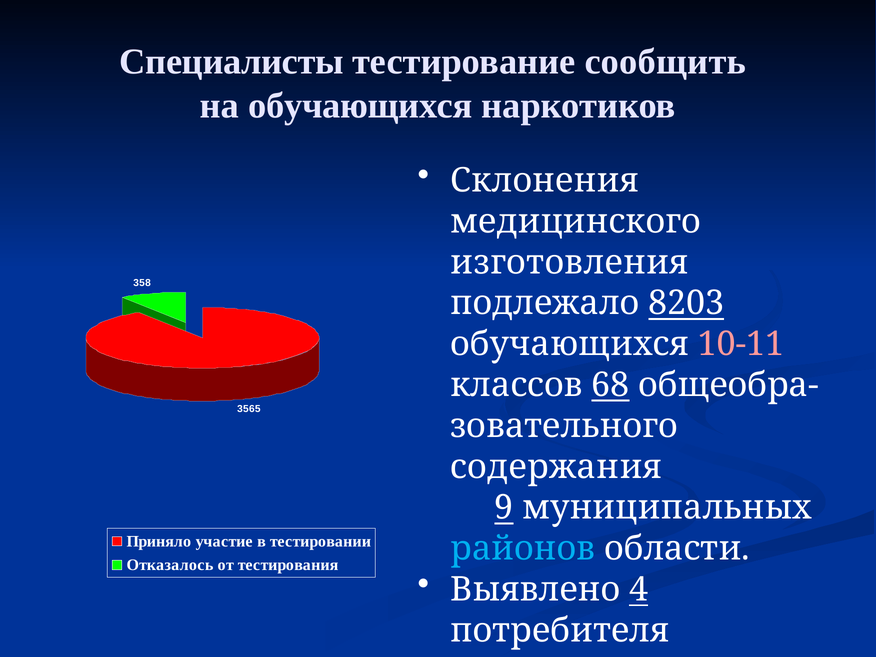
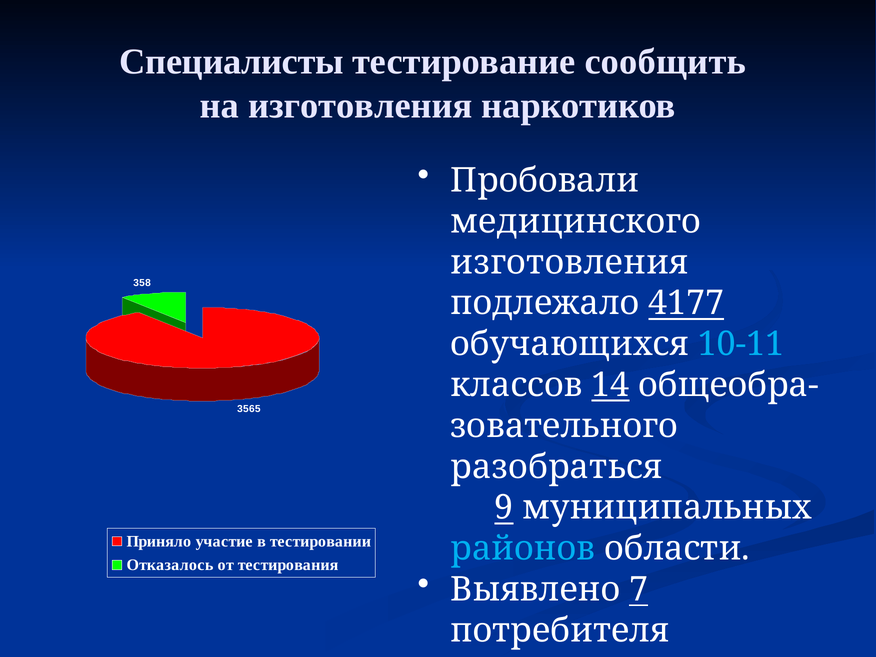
на обучающихся: обучающихся -> изготовления (360, 105)
Склонения: Склонения -> Пробовали (545, 181)
8203: 8203 -> 4177 (686, 303)
10-11 colour: pink -> light blue (741, 344)
68: 68 -> 14 (610, 385)
содержания: содержания -> разобраться (556, 467)
4: 4 -> 7 (639, 590)
